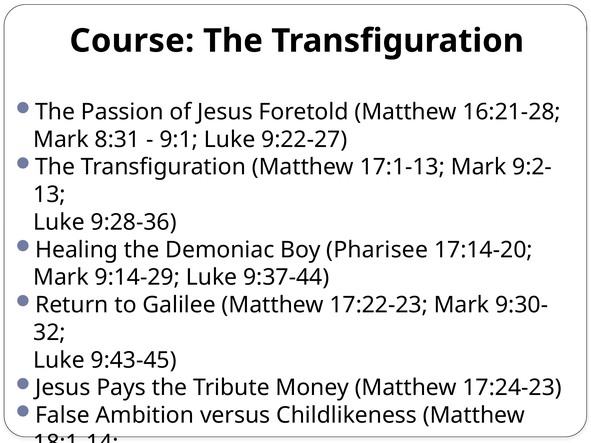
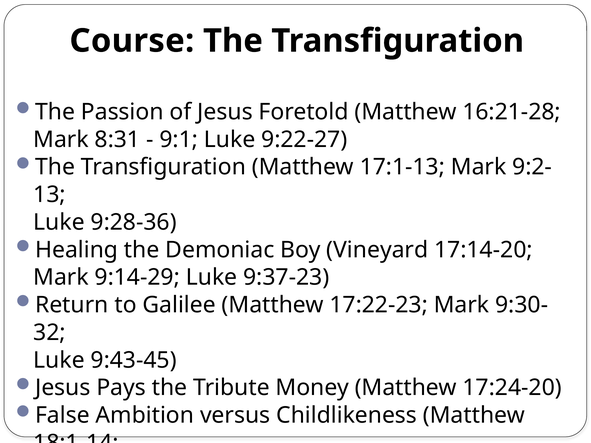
Pharisee: Pharisee -> Vineyard (377, 250)
9:37-44: 9:37-44 -> 9:37-23 (286, 278)
17:24-23: 17:24-23 -> 17:24-20 (512, 388)
